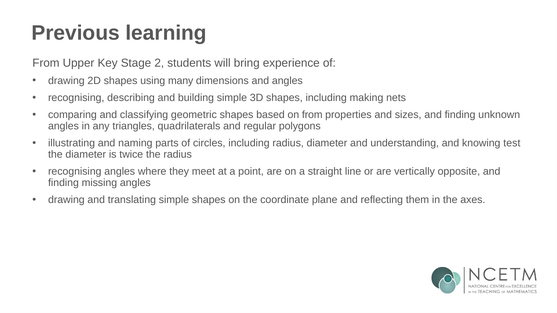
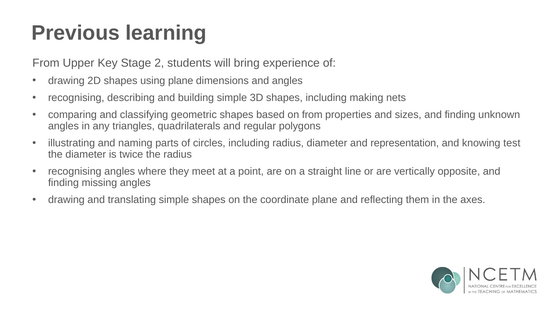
using many: many -> plane (181, 81)
understanding: understanding -> representation (405, 143)
